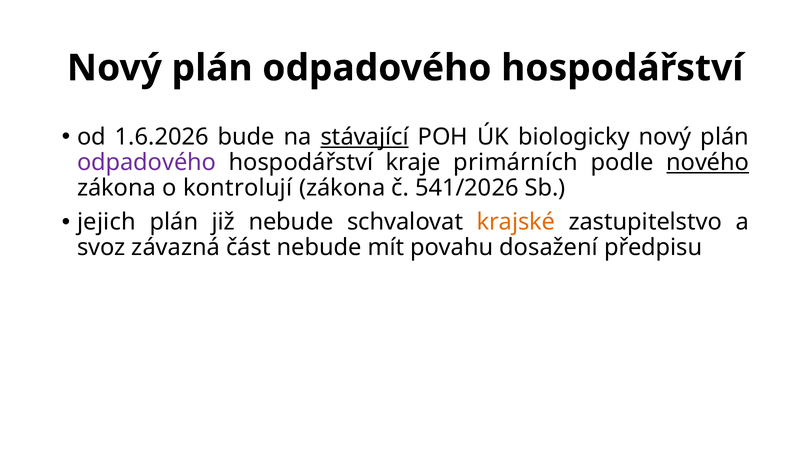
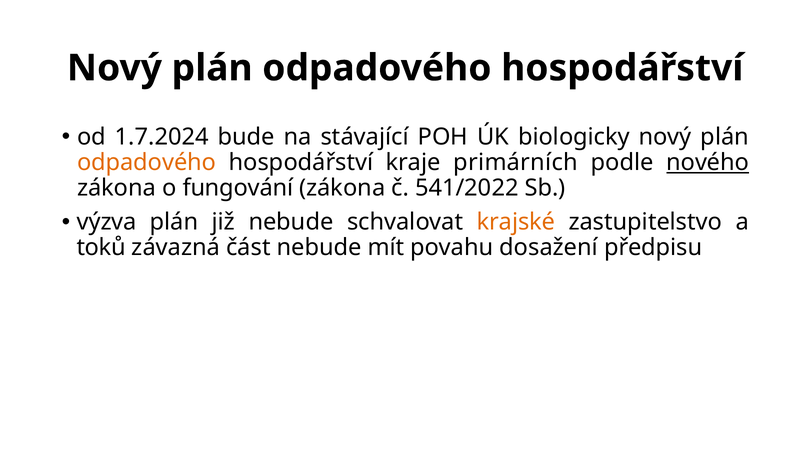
1.6.2026: 1.6.2026 -> 1.7.2024 (162, 137)
stávající underline: present -> none (365, 137)
odpadového colour: purple -> orange (147, 163)
kontrolují: kontrolují -> fungování (238, 188)
541/2026: 541/2026 -> 541/2022 (467, 188)
jejich: jejich -> výzva (107, 222)
svoz: svoz -> toků (101, 248)
